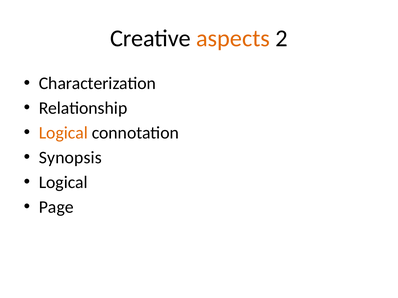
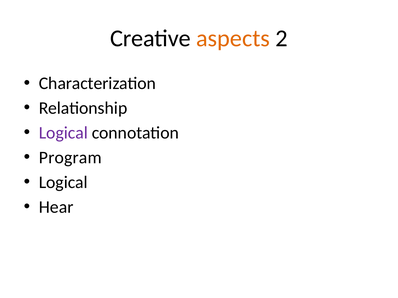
Logical colour: orange -> purple (63, 133)
Synopsis: Synopsis -> Program (70, 158)
Page: Page -> Hear (56, 207)
